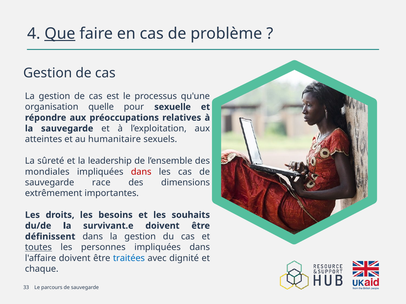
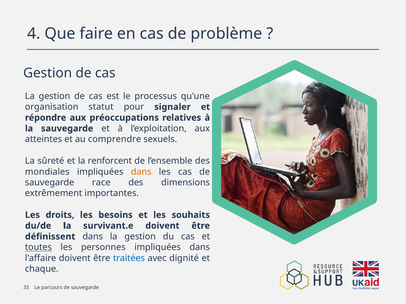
Que underline: present -> none (60, 34)
quelle: quelle -> statut (101, 107)
sexuelle: sexuelle -> signaler (173, 107)
humanitaire: humanitaire -> comprendre (115, 140)
leadership: leadership -> renforcent (110, 161)
dans colour: red -> orange (141, 172)
